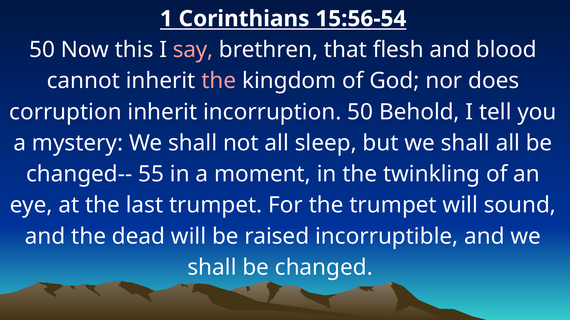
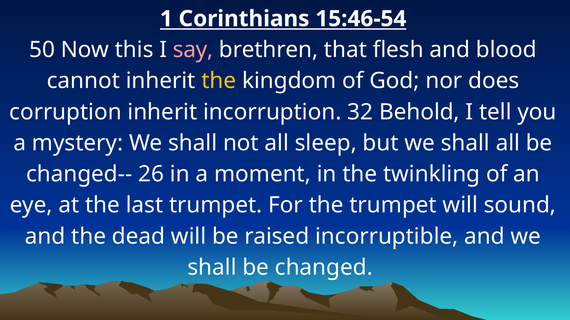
15:56-54: 15:56-54 -> 15:46-54 (361, 19)
the colour: pink -> yellow (219, 81)
incorruption 50: 50 -> 32 (360, 112)
55: 55 -> 26 (151, 174)
